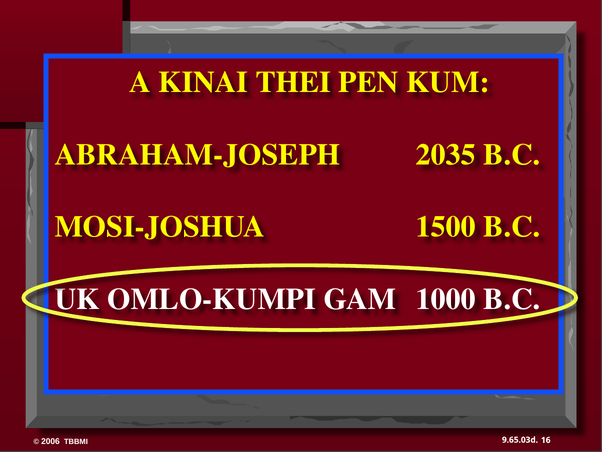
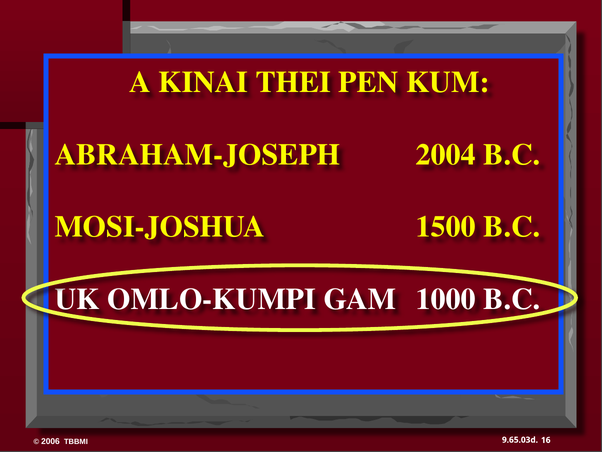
2035: 2035 -> 2004 (446, 155)
